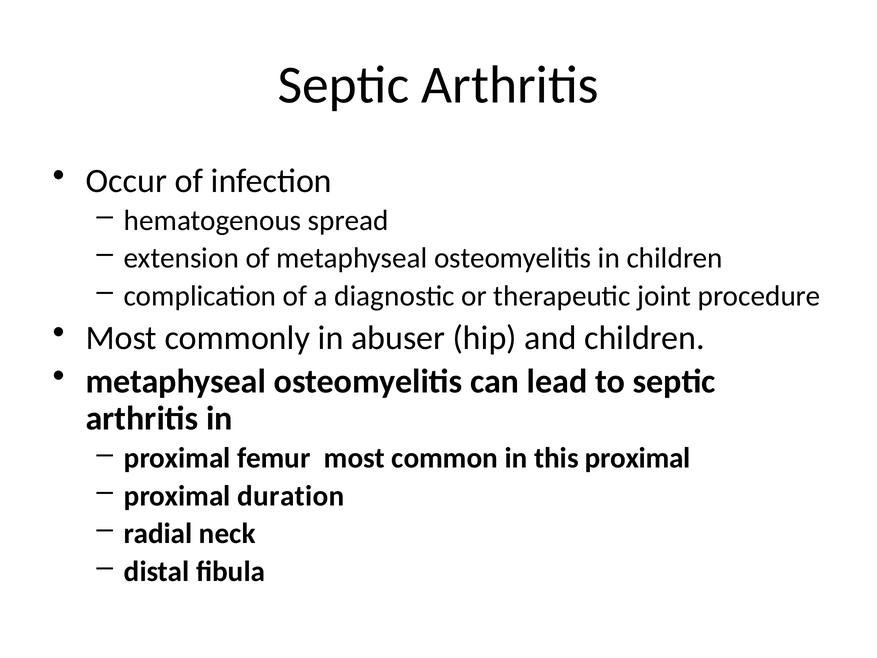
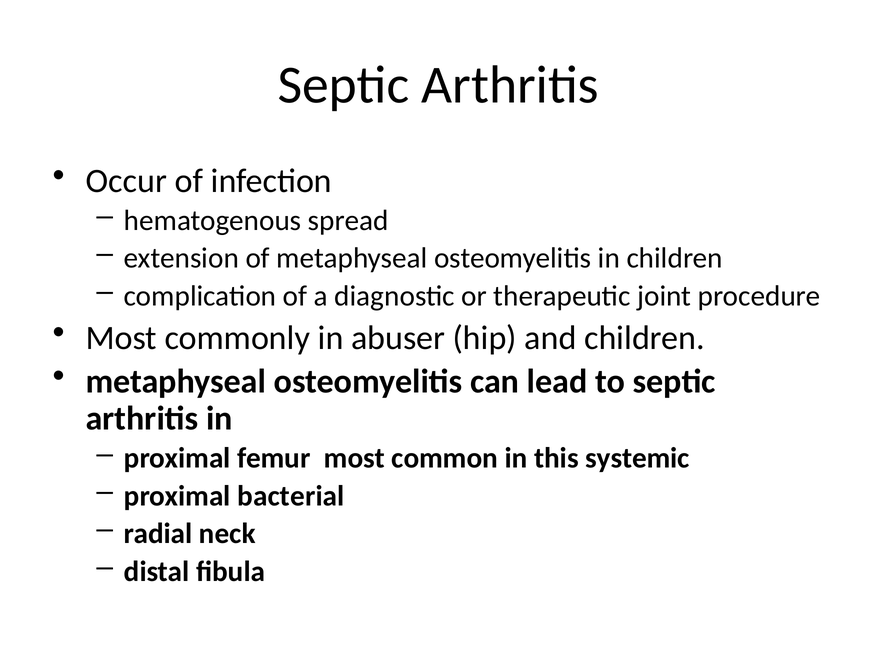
this proximal: proximal -> systemic (638, 458)
duration: duration -> bacterial (291, 496)
